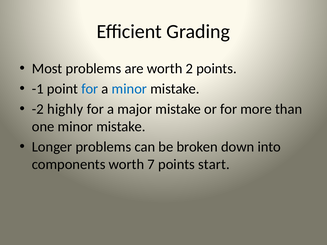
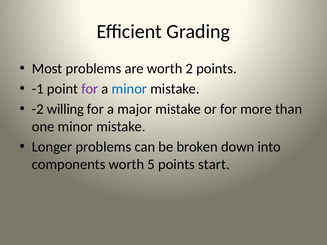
for colour: blue -> purple (90, 89)
highly: highly -> willing (65, 109)
7: 7 -> 5 (151, 165)
